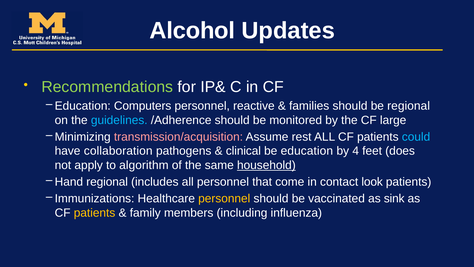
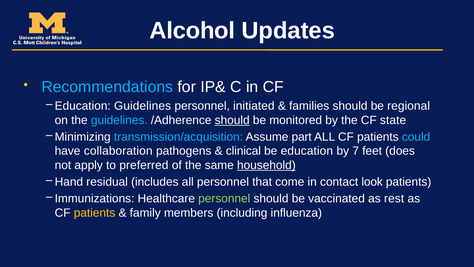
Recommendations colour: light green -> light blue (107, 87)
Education Computers: Computers -> Guidelines (143, 106)
reactive: reactive -> initiated (254, 106)
should underline: none -> present (232, 120)
large: large -> state (393, 120)
transmission/acquisition colour: pink -> light blue (178, 137)
rest: rest -> part (302, 137)
4: 4 -> 7 (356, 151)
algorithm: algorithm -> preferred (144, 165)
Hand regional: regional -> residual (107, 182)
personnel colour: yellow -> light green (224, 198)
sink: sink -> rest (394, 198)
